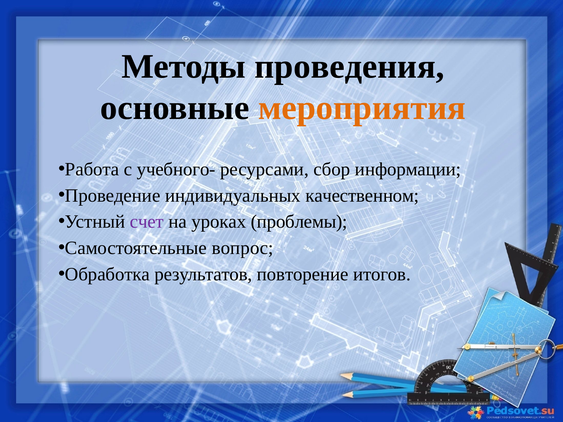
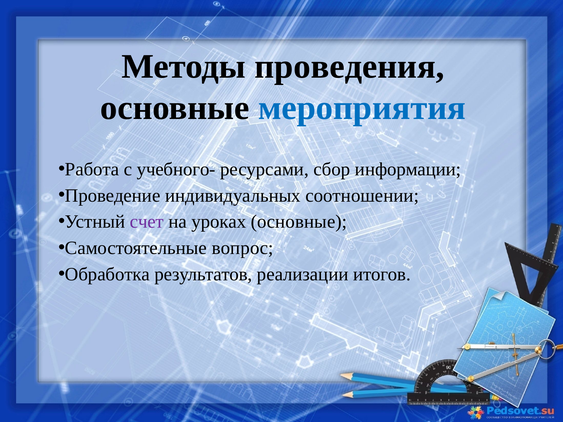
мероприятия colour: orange -> blue (362, 108)
качественном: качественном -> соотношении (362, 196)
уроках проблемы: проблемы -> основные (299, 222)
повторение: повторение -> реализации (303, 274)
